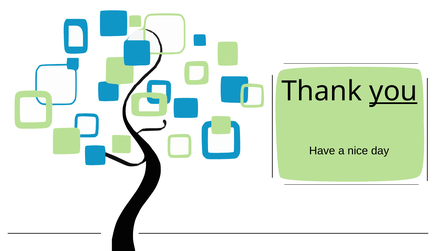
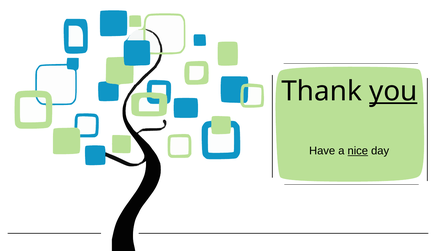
nice underline: none -> present (358, 151)
